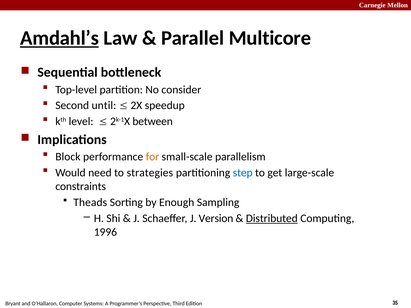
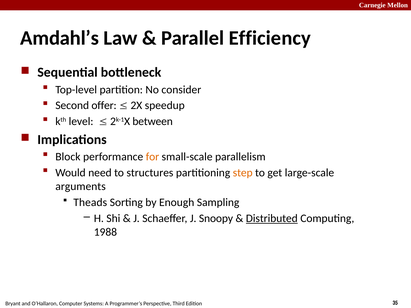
Amdahl’s underline: present -> none (60, 38)
Multicore: Multicore -> Efficiency (270, 38)
until: until -> offer (104, 106)
strategies: strategies -> structures (150, 173)
step colour: blue -> orange (243, 173)
constraints: constraints -> arguments (81, 186)
Version: Version -> Snoopy (216, 218)
1996: 1996 -> 1988 (105, 232)
